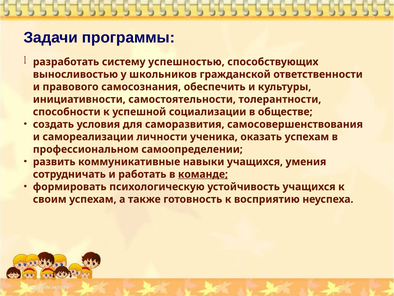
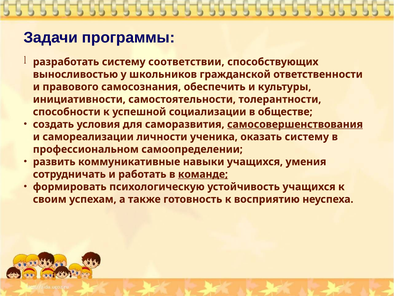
успешностью: успешностью -> соответствии (186, 62)
самосовершенствования underline: none -> present (295, 124)
оказать успехам: успехам -> систему (307, 137)
